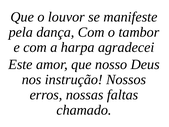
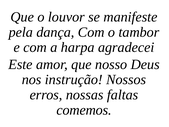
chamado: chamado -> comemos (84, 110)
